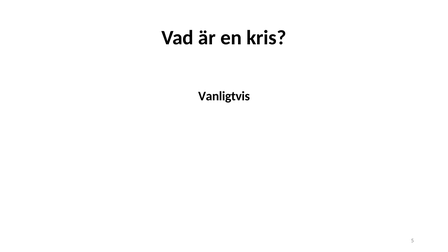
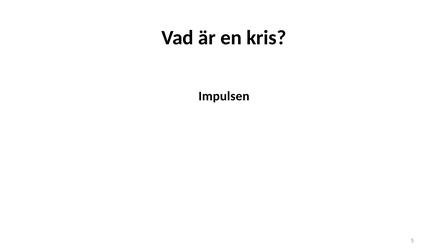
Vanligtvis: Vanligtvis -> Impulsen (224, 96)
